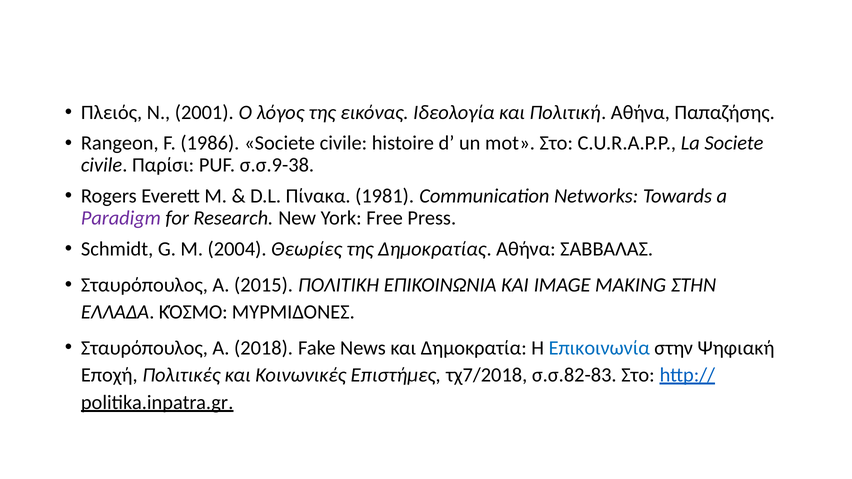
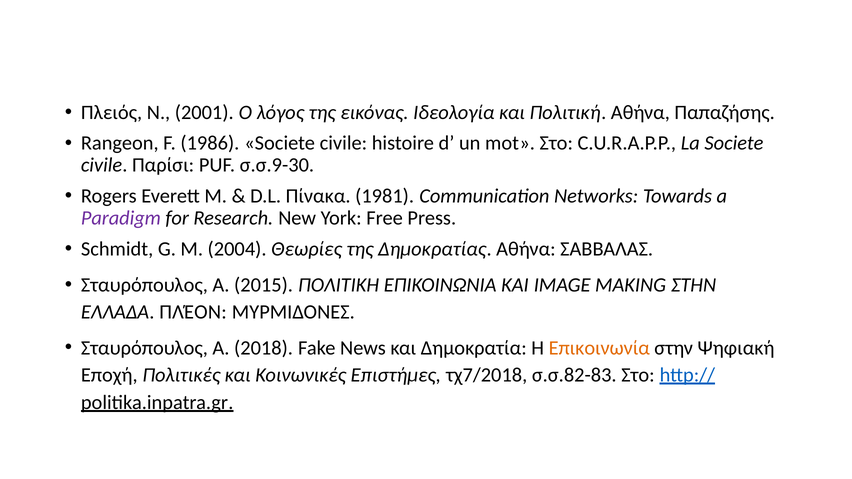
σ.σ.9-38: σ.σ.9-38 -> σ.σ.9-30 (277, 165)
ΚΌΣΜΟ: ΚΌΣΜΟ -> ΠΛΈΟΝ (193, 312)
Επικοινωνία colour: blue -> orange (599, 348)
